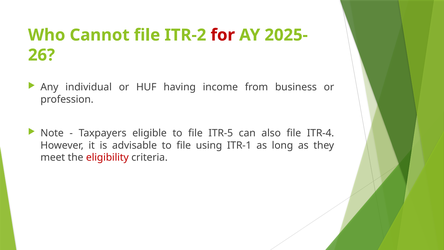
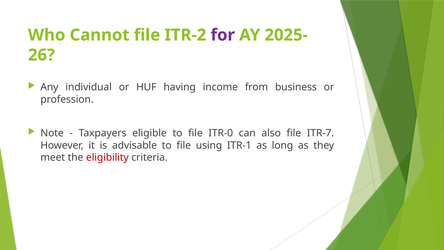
for colour: red -> purple (223, 35)
ITR-5: ITR-5 -> ITR-0 (221, 133)
ITR-4: ITR-4 -> ITR-7 (321, 133)
